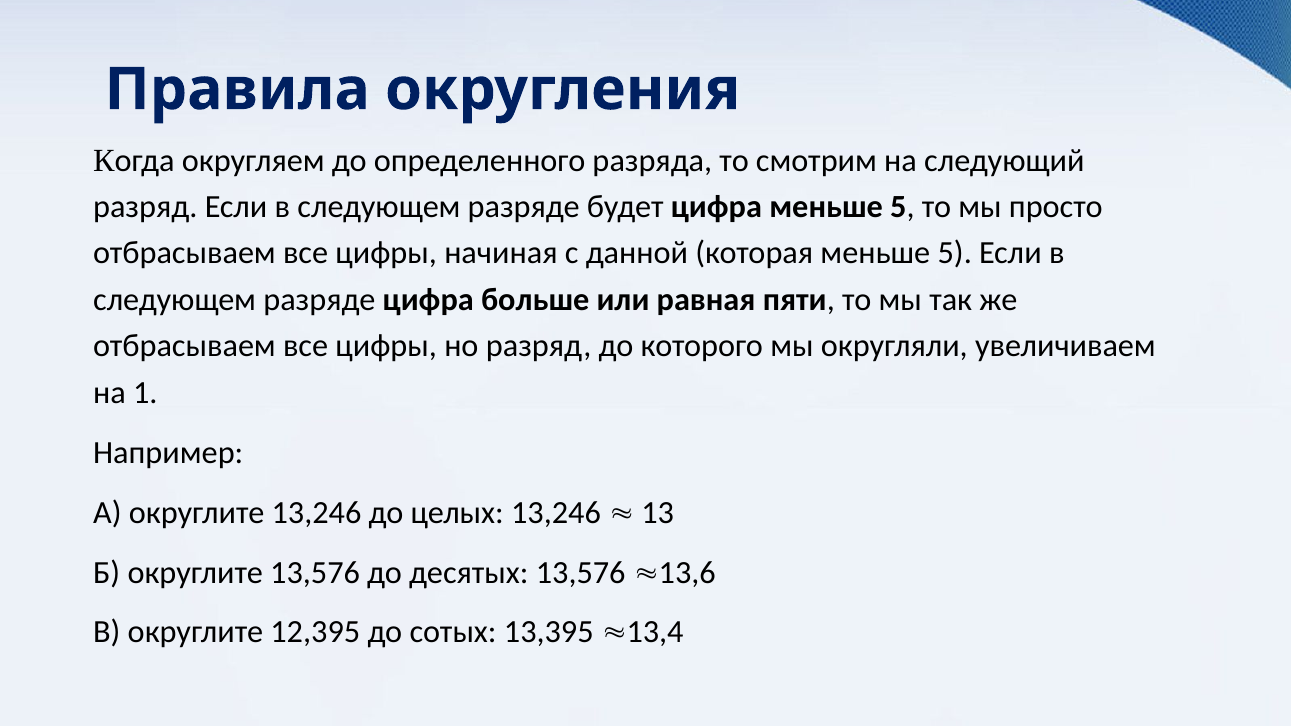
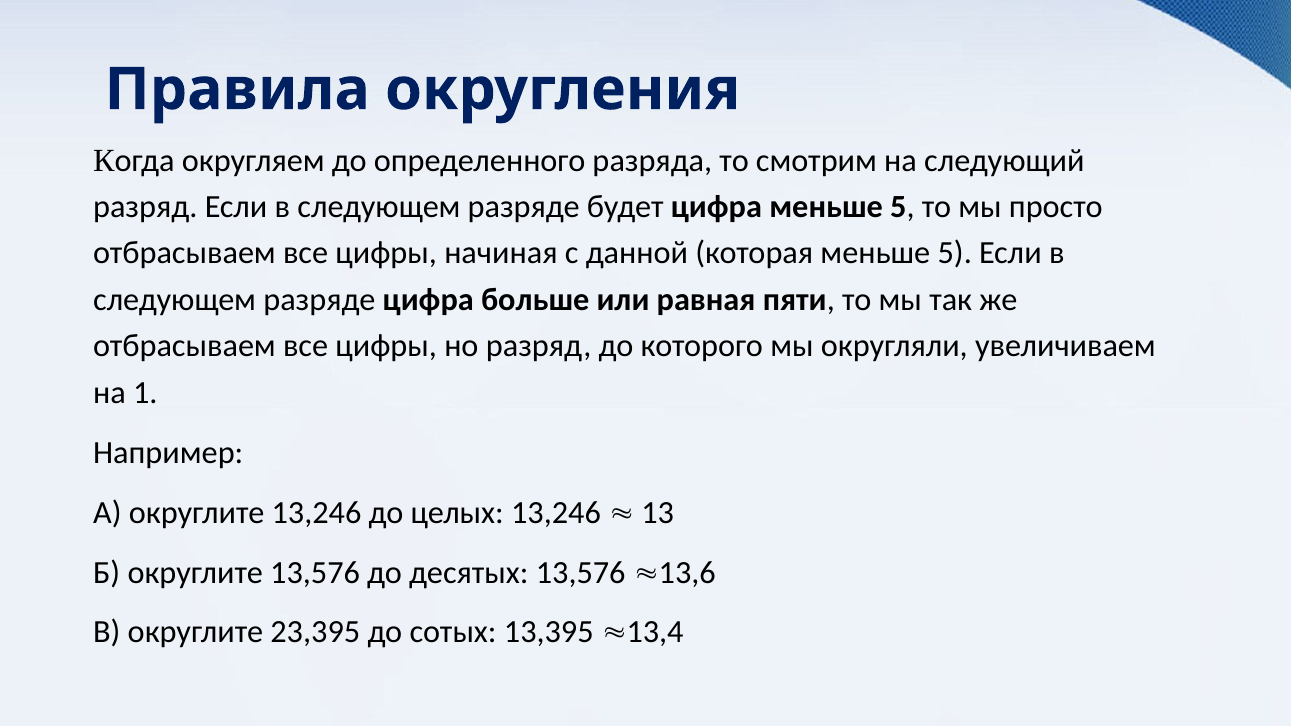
12,395: 12,395 -> 23,395 (315, 632)
